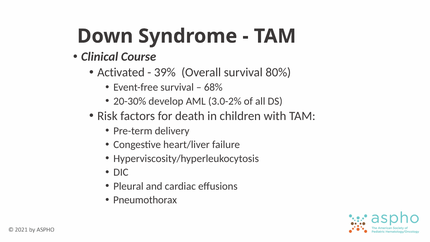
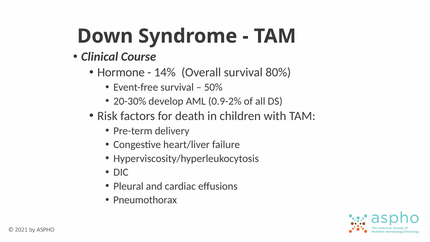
Activated: Activated -> Hormone (121, 72)
39%: 39% -> 14% (165, 72)
68%: 68% -> 50% (213, 87)
3.0-2%: 3.0-2% -> 0.9-2% (225, 101)
